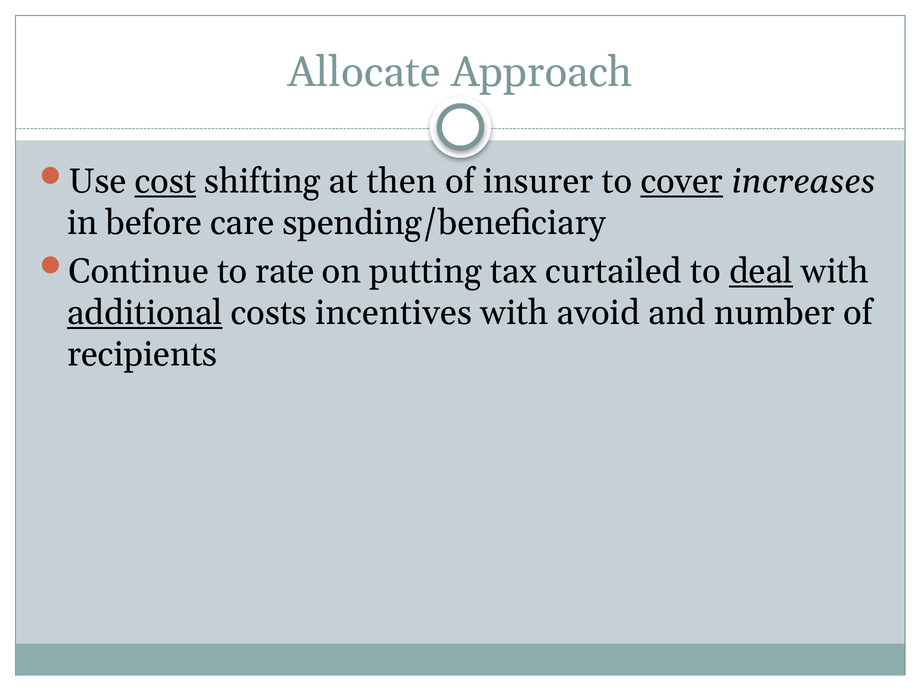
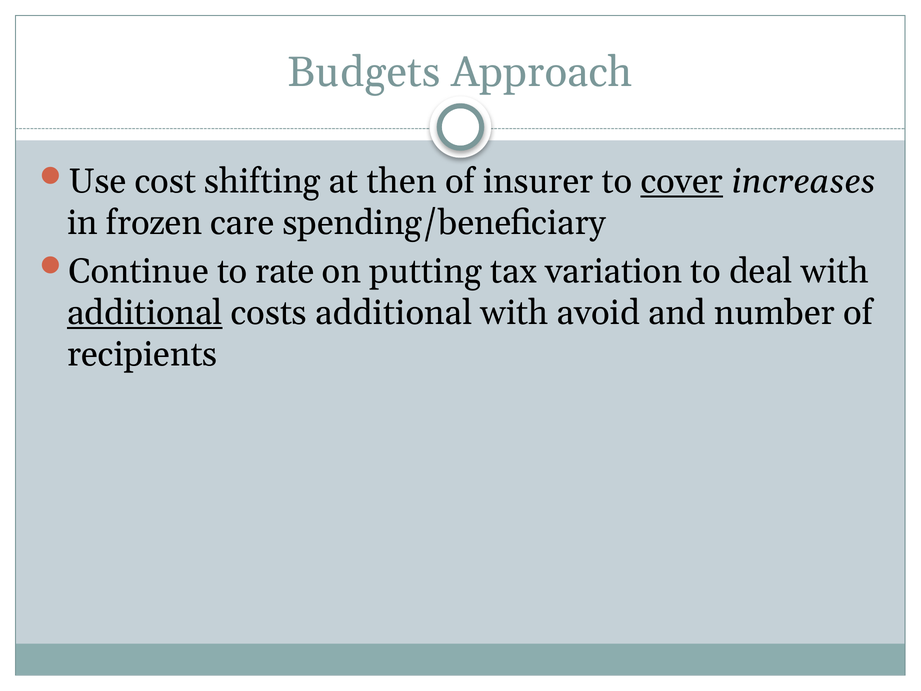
Allocate: Allocate -> Budgets (364, 73)
cost underline: present -> none (165, 181)
before: before -> frozen (154, 223)
curtailed: curtailed -> variation (614, 271)
deal underline: present -> none (761, 271)
costs incentives: incentives -> additional (394, 313)
